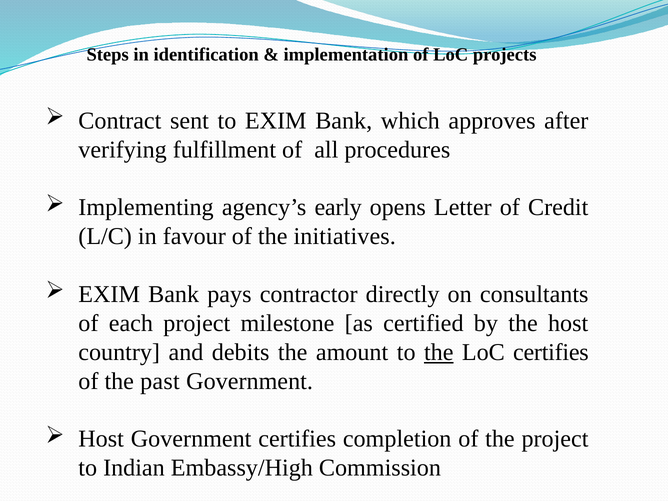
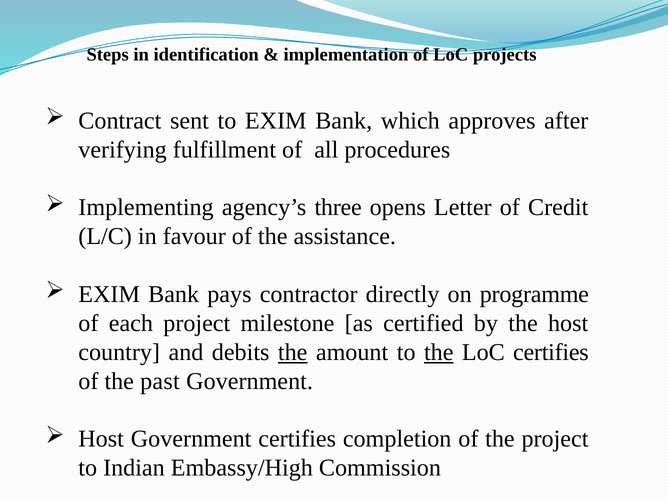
early: early -> three (338, 208)
initiatives: initiatives -> assistance (345, 236)
consultants: consultants -> programme (534, 294)
the underline: none -> present (293, 352)
